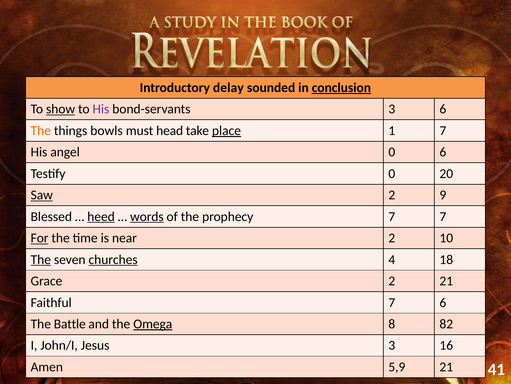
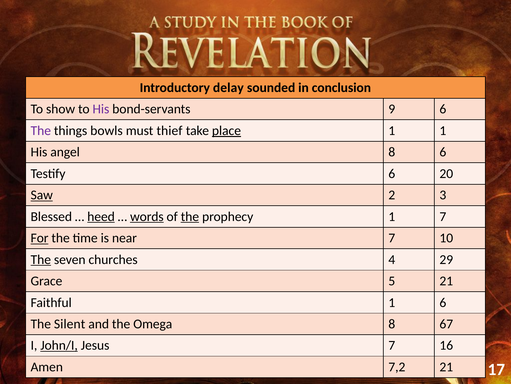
conclusion underline: present -> none (341, 88)
show underline: present -> none (61, 109)
bond-servants 3: 3 -> 9 (392, 109)
The colour: orange -> purple (41, 130)
head: head -> thief (170, 130)
1 7: 7 -> 1 (443, 130)
angel 0: 0 -> 8 (392, 152)
Testify 0: 0 -> 6 (392, 173)
9: 9 -> 3 (443, 195)
the underline: none -> present (190, 216)
prophecy 7: 7 -> 1 (392, 216)
near 2: 2 -> 7 (392, 238)
churches underline: present -> none (113, 259)
18: 18 -> 29 (446, 259)
Grace 2: 2 -> 5 (392, 281)
Faithful 7: 7 -> 1 (392, 302)
Battle: Battle -> Silent (70, 323)
Omega underline: present -> none (153, 323)
82: 82 -> 67 (446, 323)
John/I underline: none -> present (59, 345)
Jesus 3: 3 -> 7 (392, 345)
5,9: 5,9 -> 7,2 (397, 366)
41: 41 -> 17 (496, 369)
